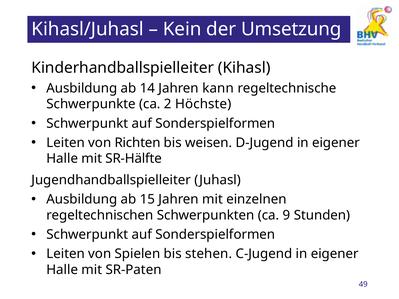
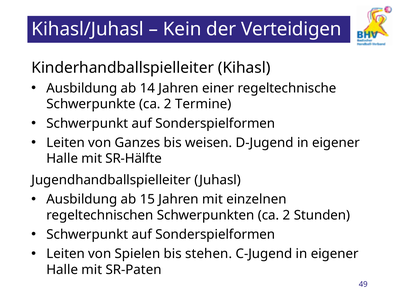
Umsetzung: Umsetzung -> Verteidigen (291, 29)
kann: kann -> einer (218, 88)
Höchste: Höchste -> Termine (203, 104)
Richten: Richten -> Ganzes (137, 143)
Schwerpunkten ca 9: 9 -> 2 (286, 215)
